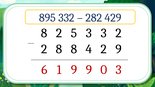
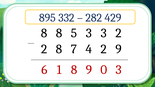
8 2: 2 -> 8 (59, 33)
8 8: 8 -> 7 (74, 49)
1 9: 9 -> 8 (74, 70)
